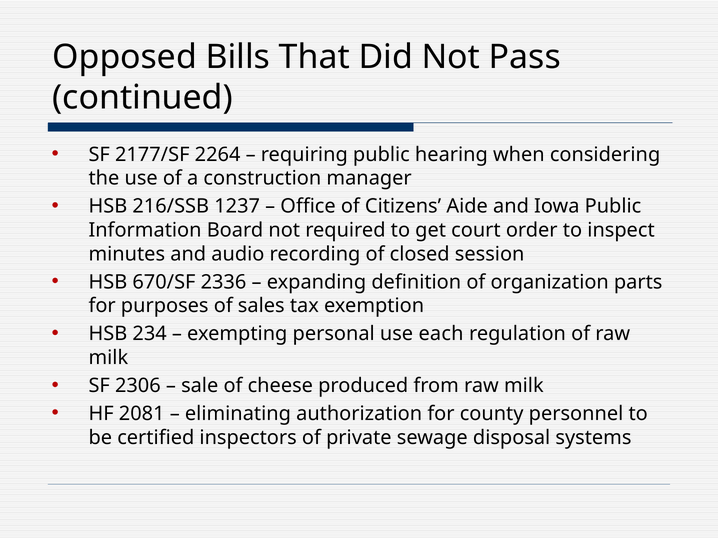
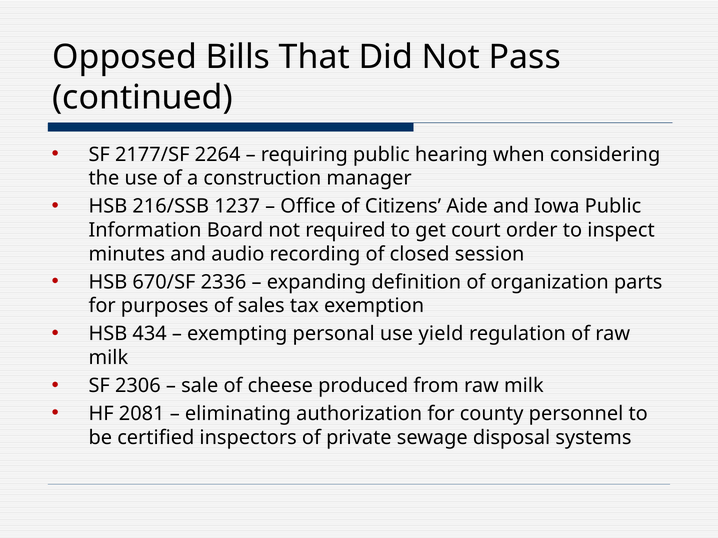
234: 234 -> 434 (150, 334)
each: each -> yield (441, 334)
